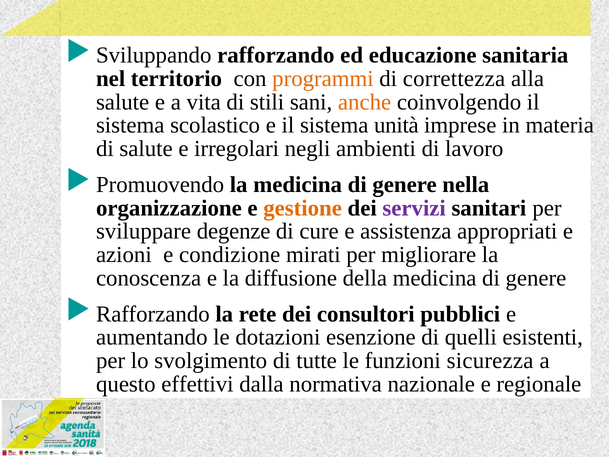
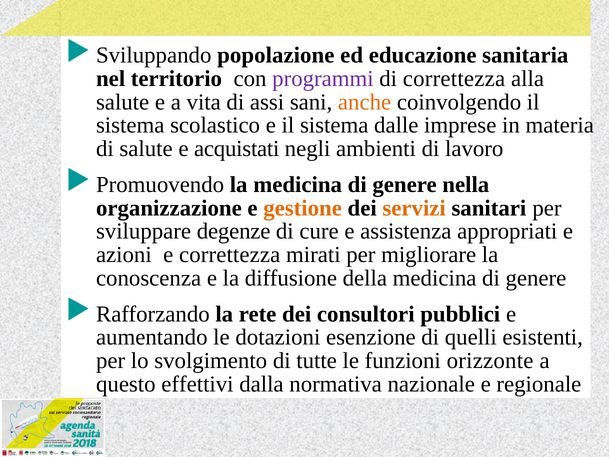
Sviluppando rafforzando: rafforzando -> popolazione (276, 55)
programmi colour: orange -> purple (323, 79)
stili: stili -> assi (267, 102)
unità: unità -> dalle (396, 125)
irregolari: irregolari -> acquistati (237, 149)
servizi colour: purple -> orange (414, 208)
e condizione: condizione -> correttezza (230, 255)
sicurezza: sicurezza -> orizzonte (490, 360)
